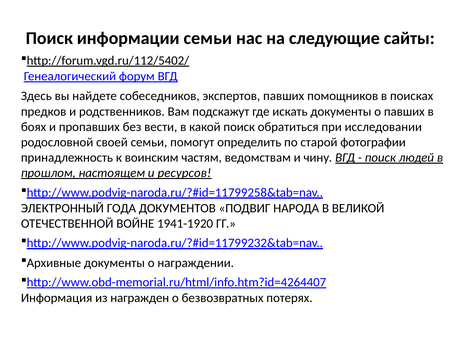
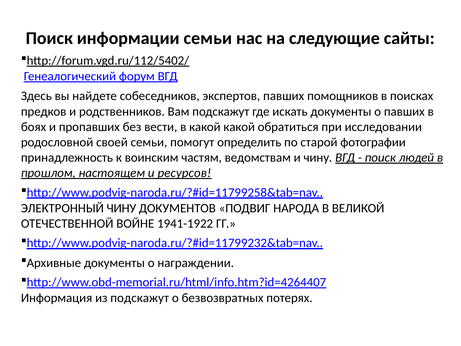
какой поиск: поиск -> какой (239, 127)
ЭЛЕКТРОННЫЙ ГОДА: ГОДА -> ЧИНУ (121, 208)
1941-1920: 1941-1920 -> 1941-1922 (185, 223)
из награжден: награжден -> подскажут (140, 298)
